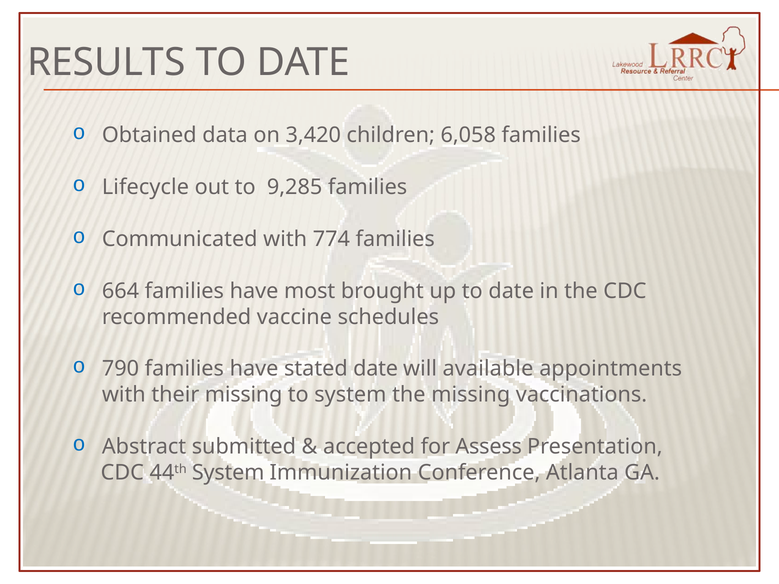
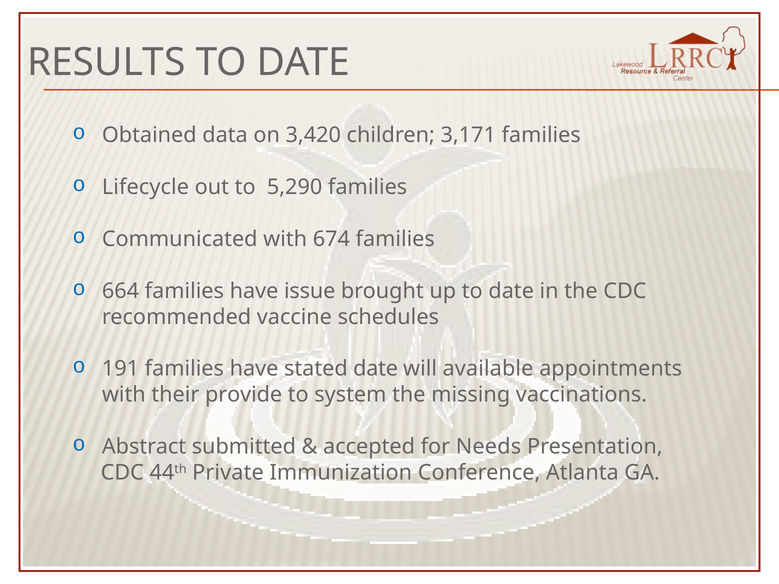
6,058: 6,058 -> 3,171 (468, 135)
9,285: 9,285 -> 5,290 (295, 187)
774: 774 -> 674 (331, 239)
most: most -> issue (310, 291)
790: 790 -> 191 (121, 369)
their missing: missing -> provide (244, 395)
Assess: Assess -> Needs (488, 447)
44th System: System -> Private (228, 473)
